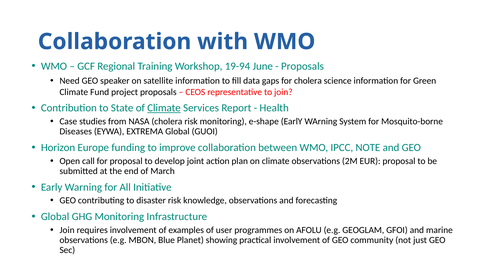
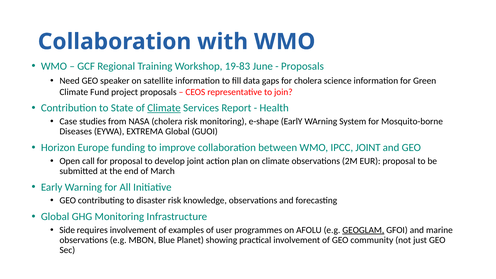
19-94: 19-94 -> 19-83 (237, 66)
IPCC NOTE: NOTE -> JOINT (368, 148)
Join: Join -> Side (67, 230)
GEOGLAM underline: none -> present (363, 230)
